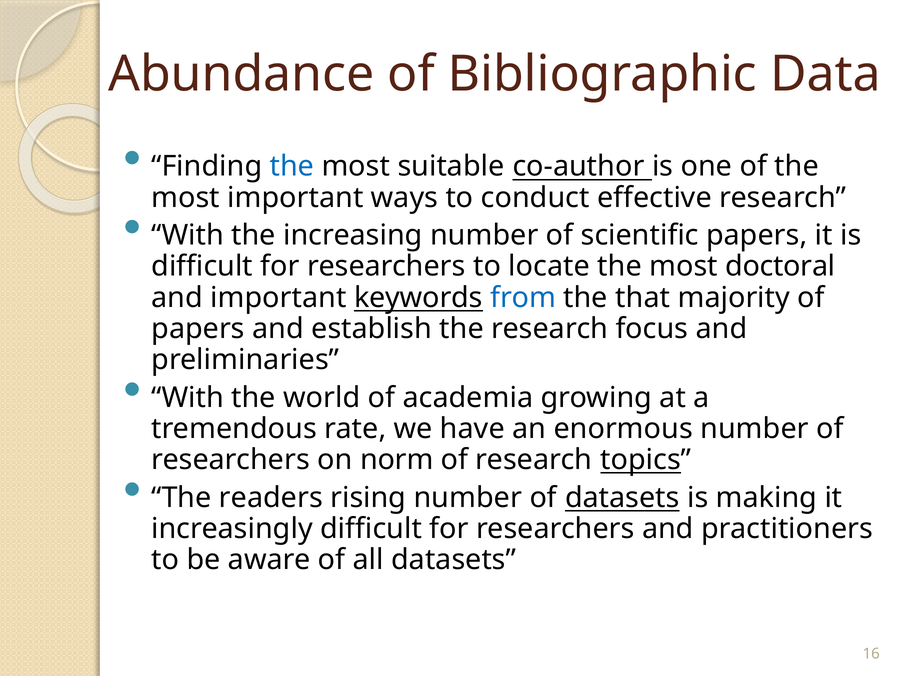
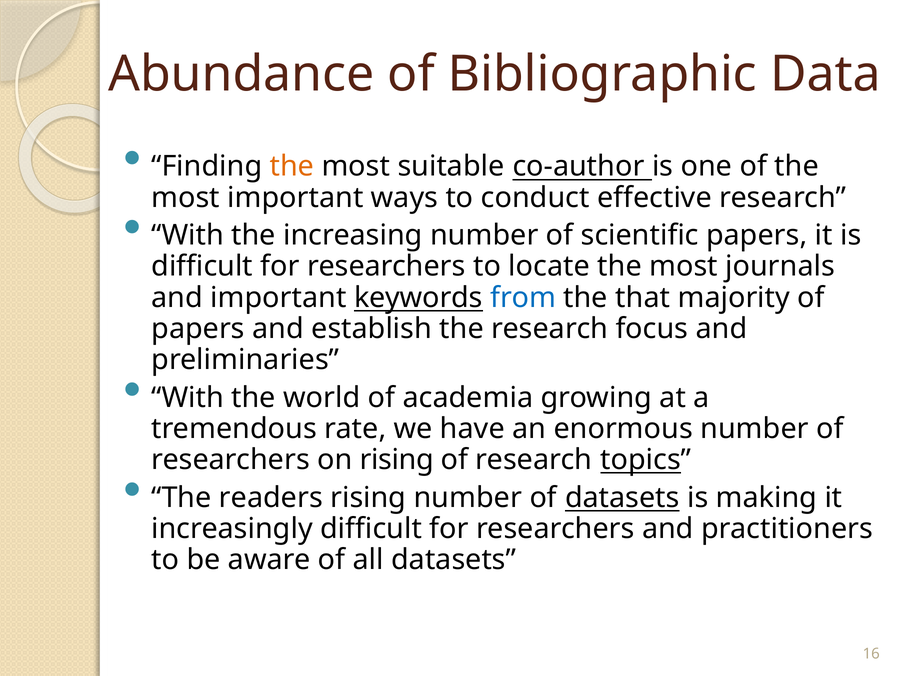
the colour: blue -> orange (292, 166)
doctoral: doctoral -> journals (780, 266)
on norm: norm -> rising (397, 460)
